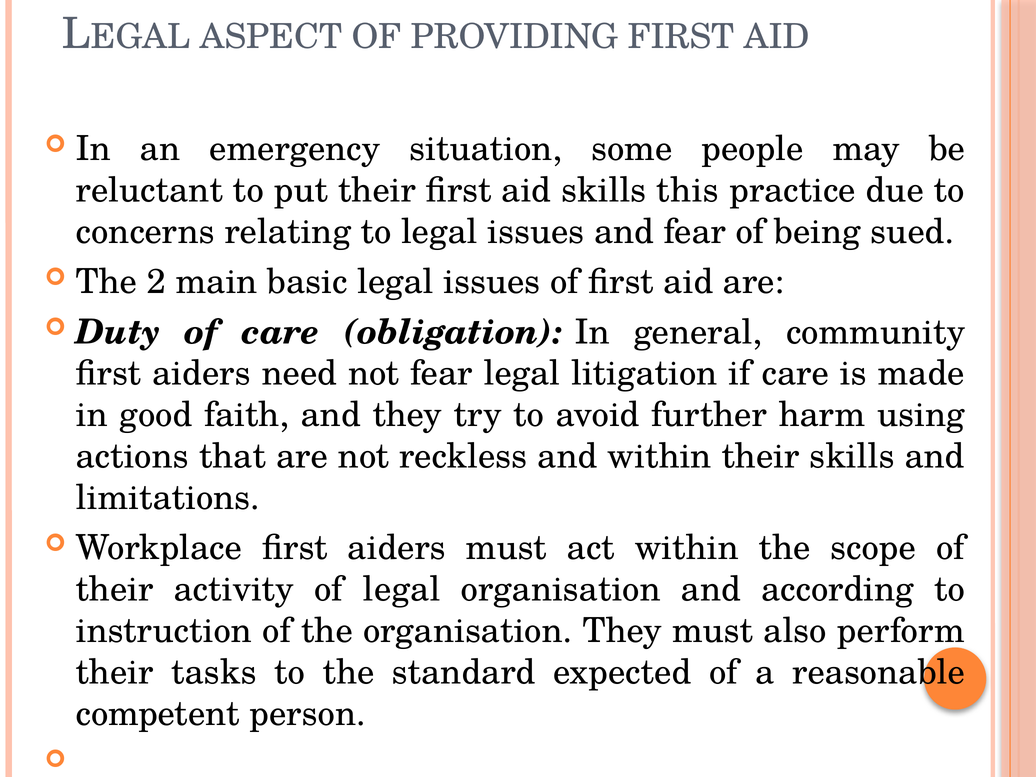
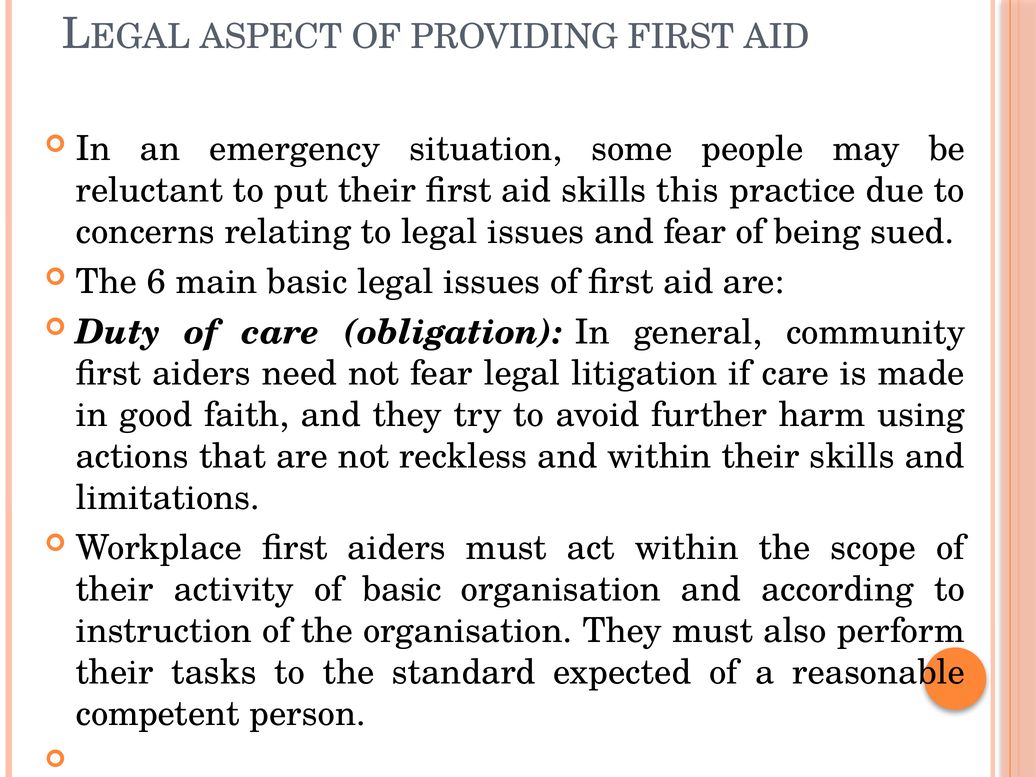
2: 2 -> 6 (156, 282)
of legal: legal -> basic (402, 589)
